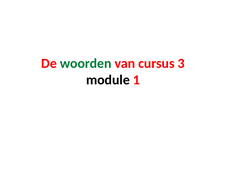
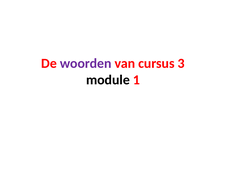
woorden colour: green -> purple (86, 64)
